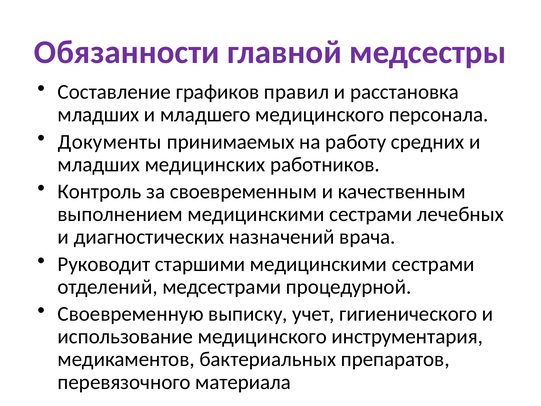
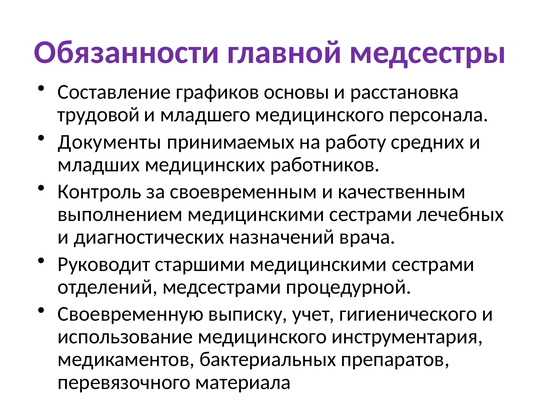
правил: правил -> основы (297, 92)
младших: младших -> трудовой (99, 115)
